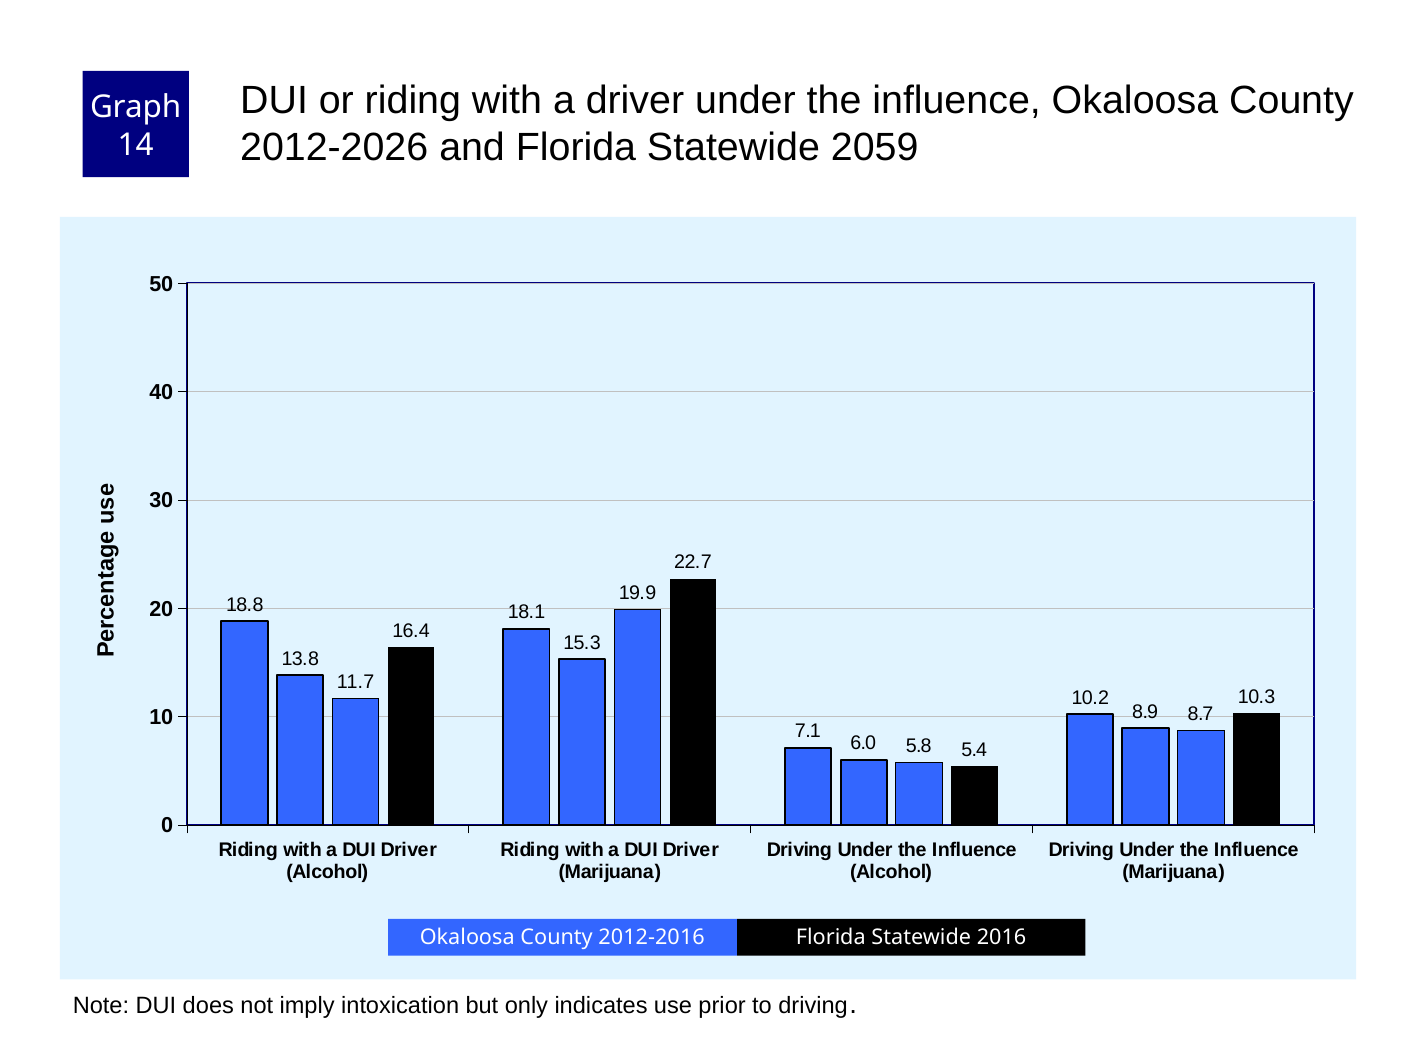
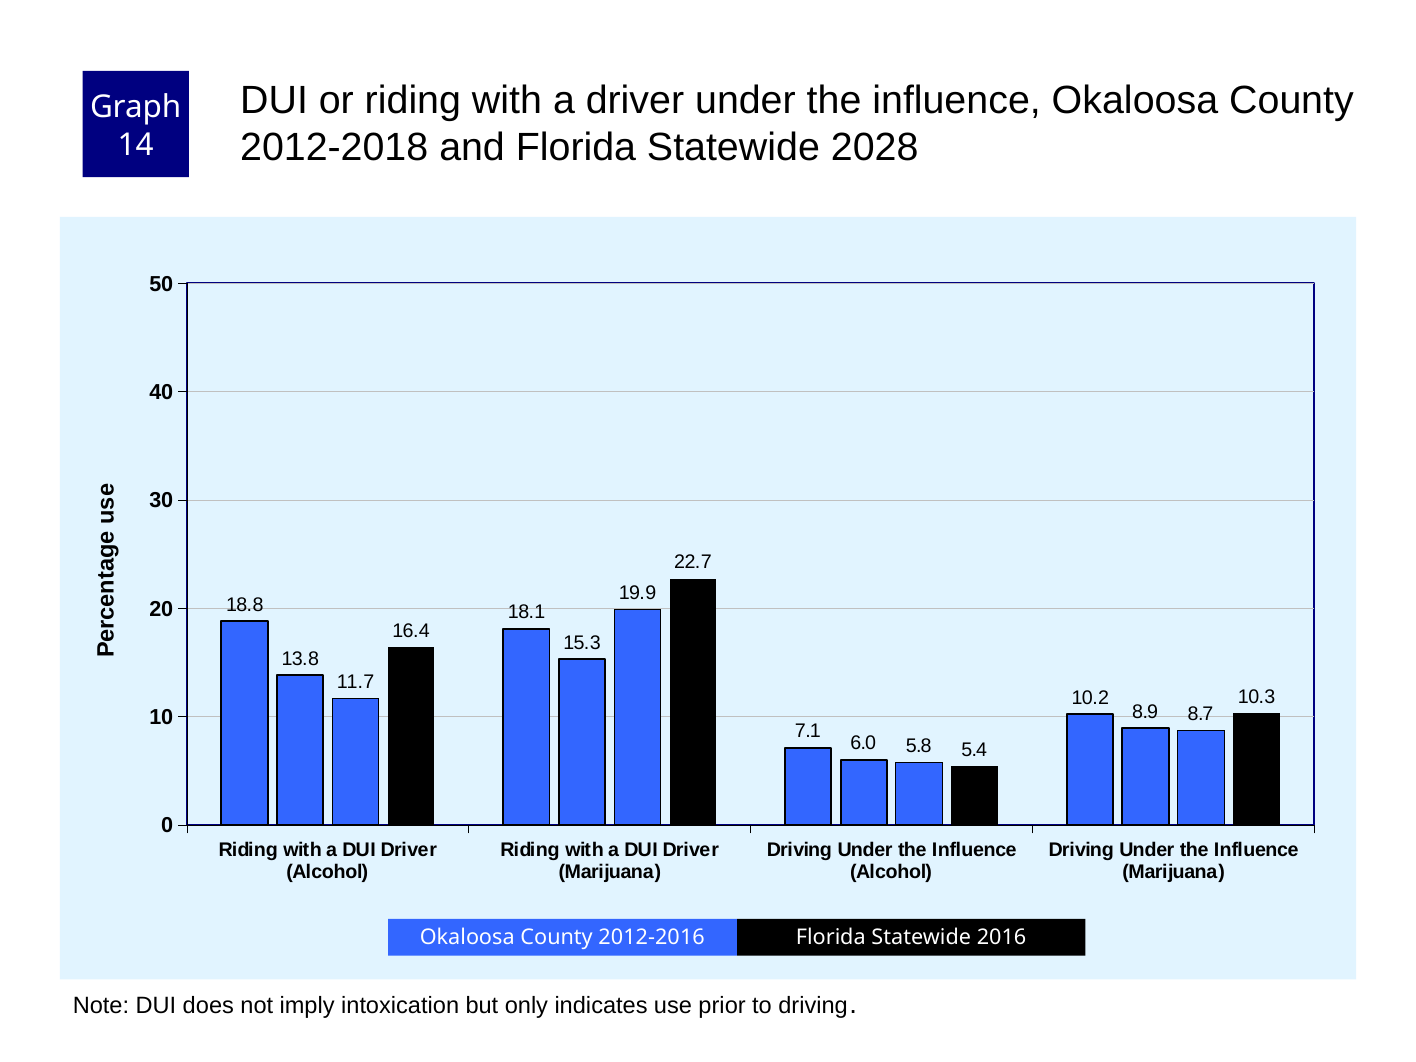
2012-2026: 2012-2026 -> 2012-2018 (334, 148)
2059: 2059 -> 2028 (875, 148)
